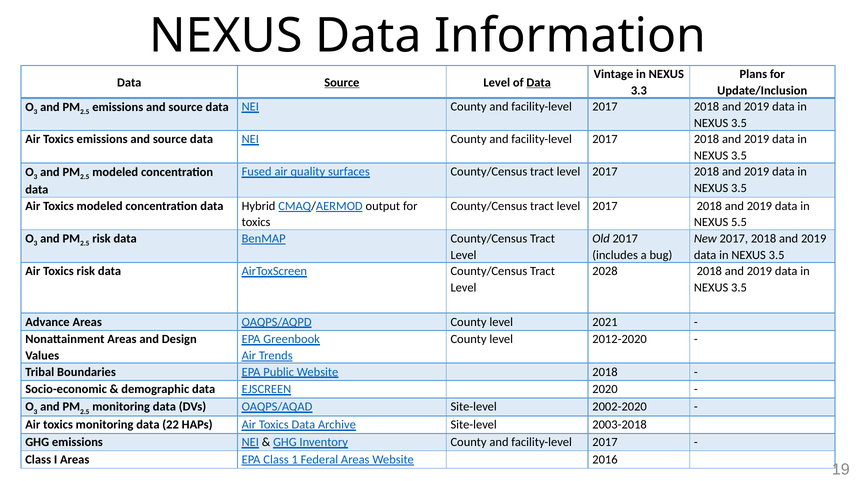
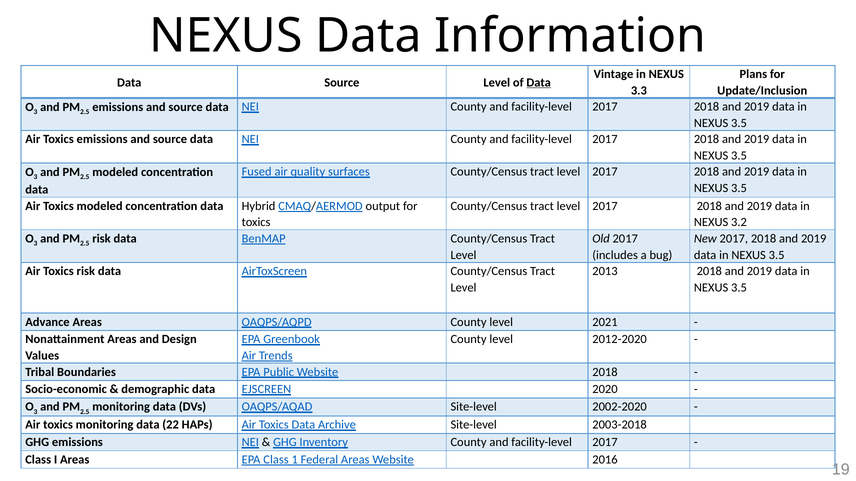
Source underline: present -> none (342, 82)
5.5: 5.5 -> 3.2 (739, 223)
2028: 2028 -> 2013 (605, 272)
